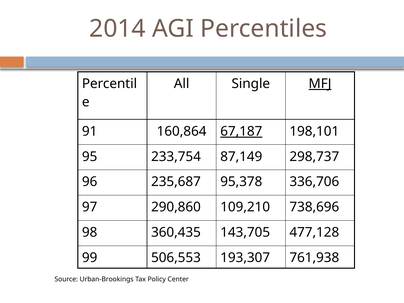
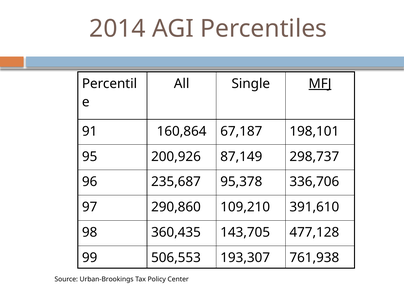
67,187 underline: present -> none (241, 131)
233,754: 233,754 -> 200,926 (176, 157)
738,696: 738,696 -> 391,610 (314, 207)
